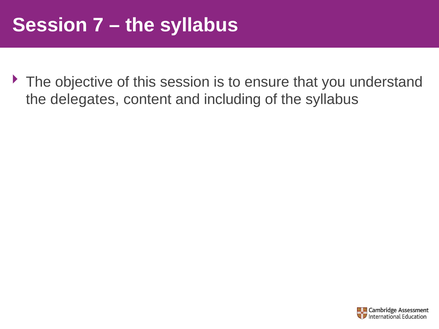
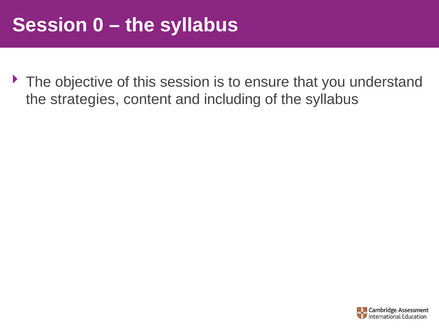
7: 7 -> 0 (98, 25)
delegates: delegates -> strategies (85, 100)
